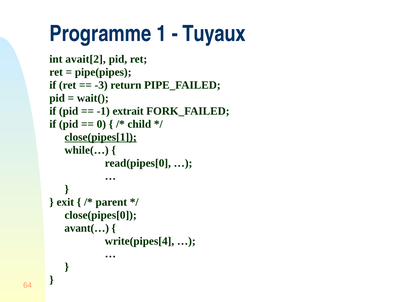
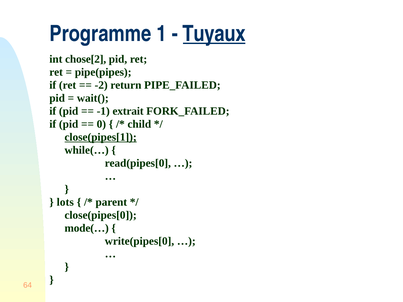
Tuyaux underline: none -> present (214, 34)
avait[2: avait[2 -> chose[2 (86, 59)
-3: -3 -> -2 (101, 85)
exit: exit -> lots (65, 202)
avant(…: avant(… -> mode(… (87, 228)
write(pipes[4: write(pipes[4 -> write(pipes[0 (140, 241)
